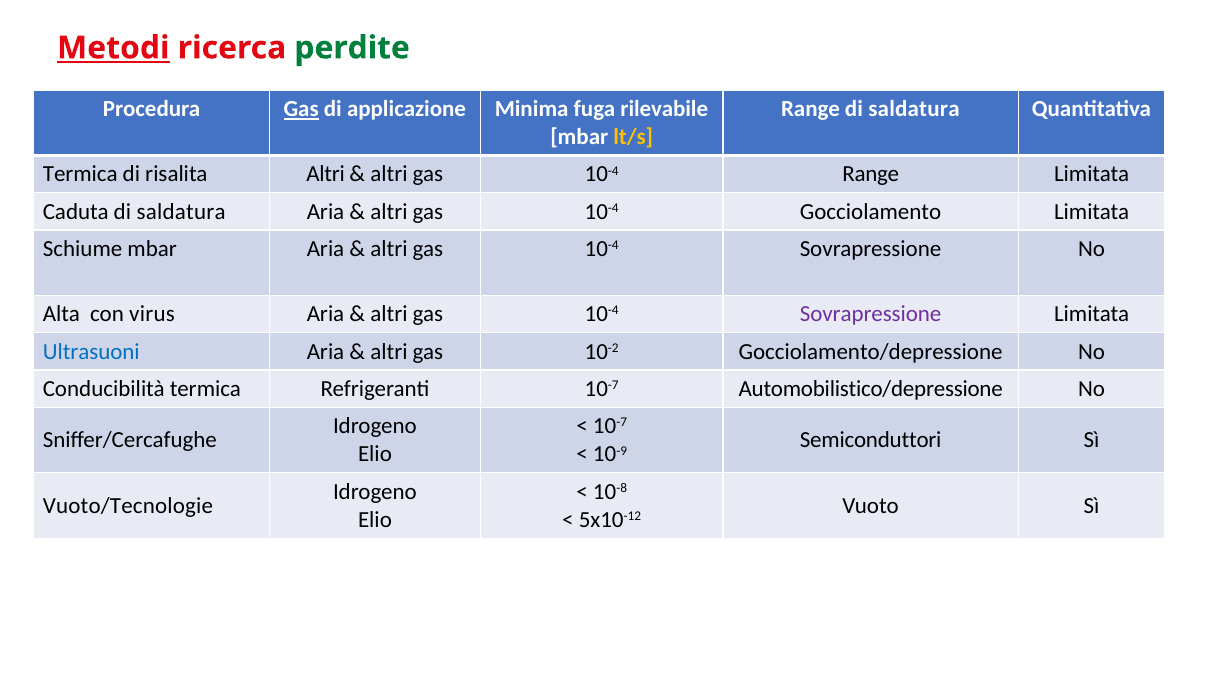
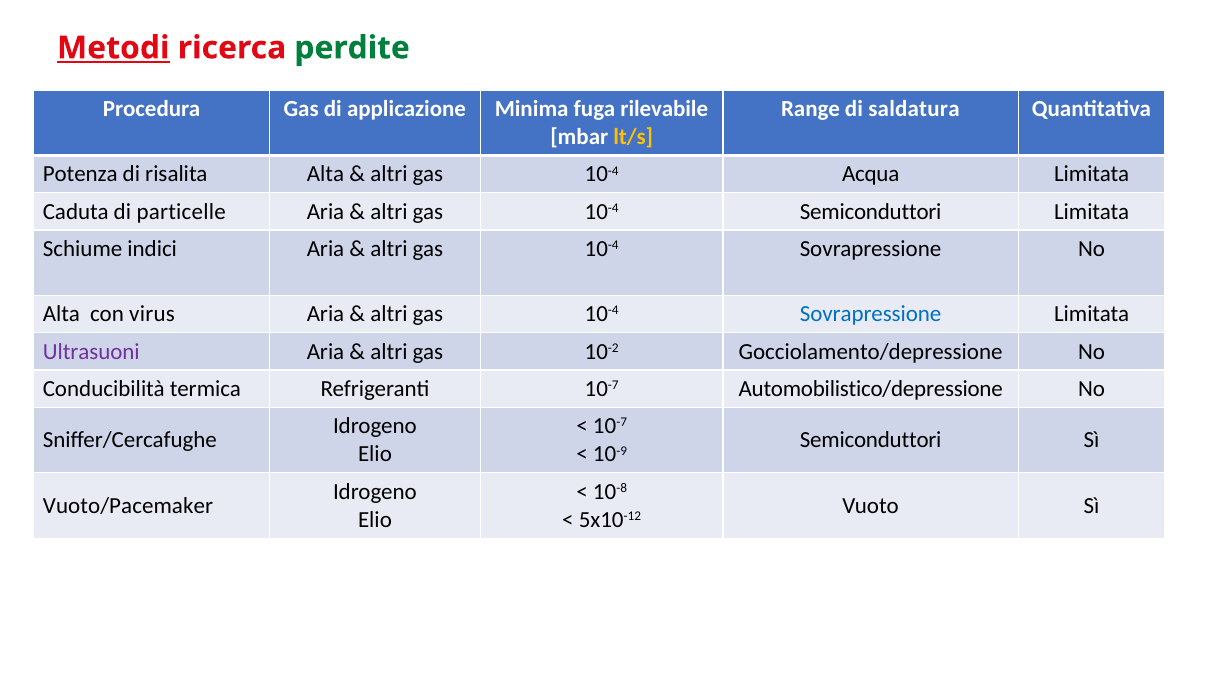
Gas underline: present -> none (301, 109)
Termica: Termica -> Potenza (80, 174)
risalita Altri: Altri -> Alta (325, 174)
10-4 Range: Range -> Acqua (871, 174)
Caduta di saldatura: saldatura -> particelle (181, 211)
10-4 Gocciolamento: Gocciolamento -> Semiconduttori (871, 211)
Schiume mbar: mbar -> indici (152, 249)
Sovrapressione colour: purple -> blue (871, 314)
Ultrasuoni colour: blue -> purple (91, 351)
Vuoto/Tecnologie: Vuoto/Tecnologie -> Vuoto/Pacemaker (128, 505)
